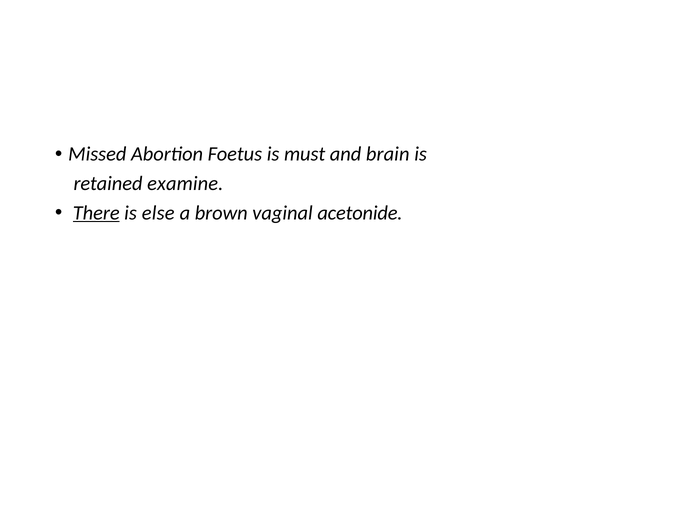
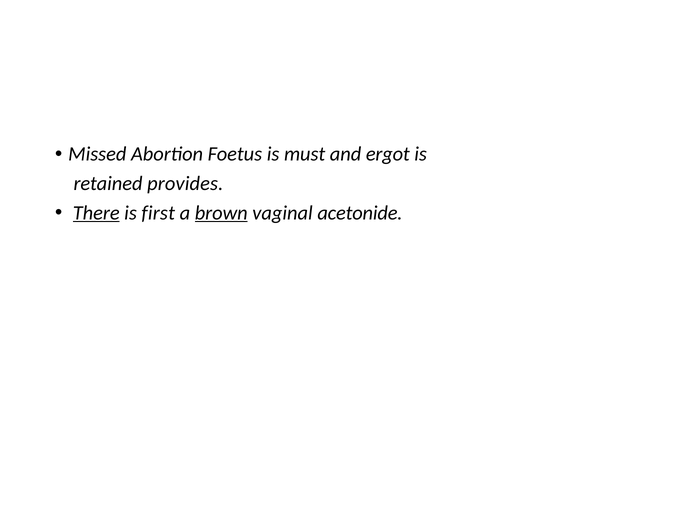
brain: brain -> ergot (388, 154)
examine: examine -> provides (185, 184)
else: else -> first (158, 213)
brown underline: none -> present (221, 213)
